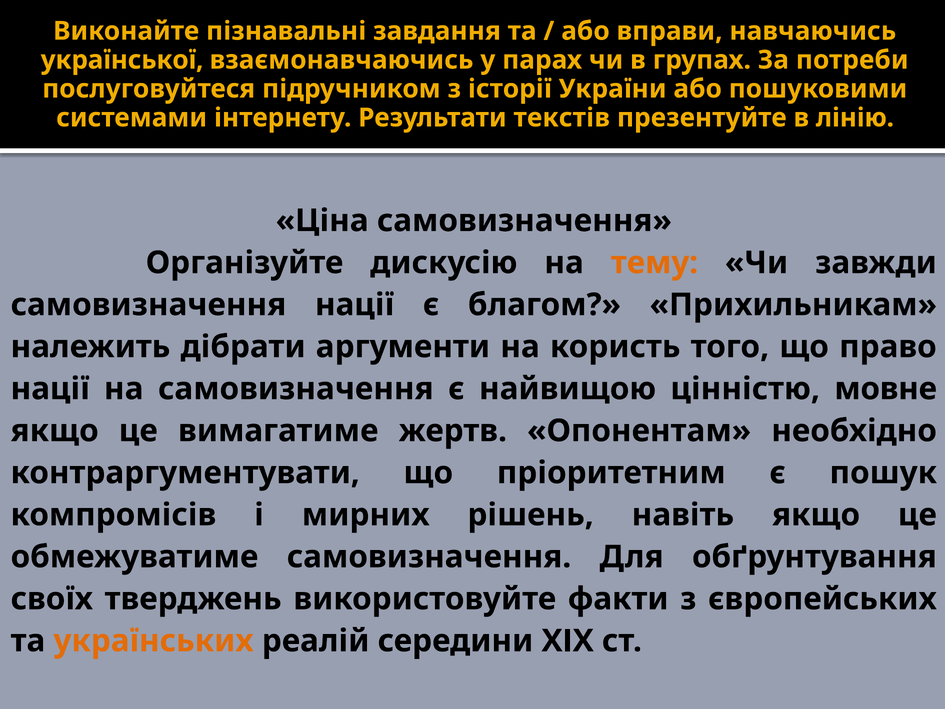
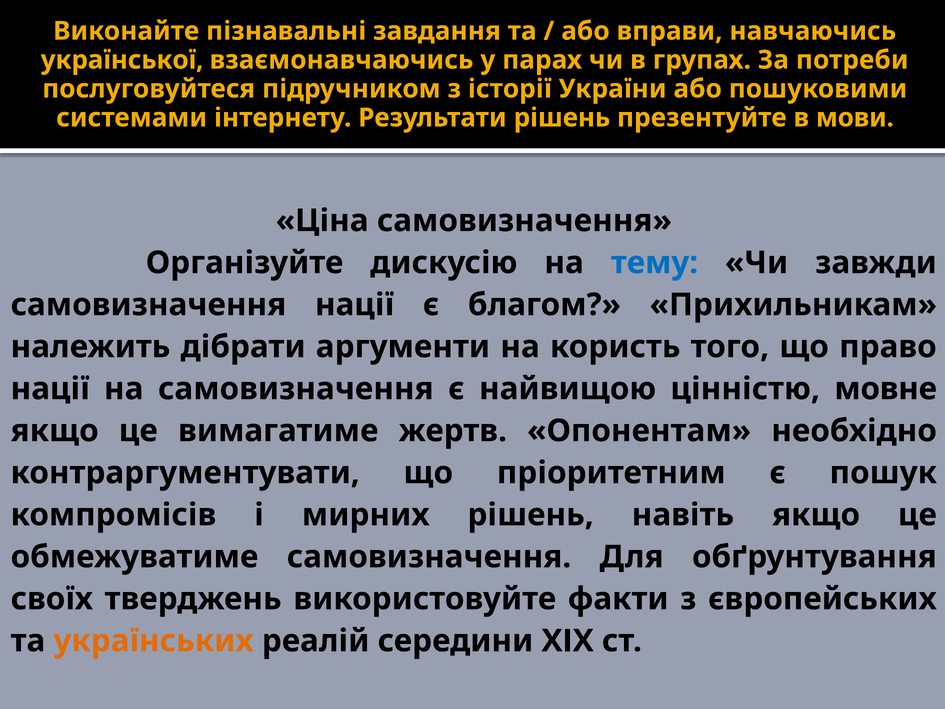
Результати текстів: текстів -> рішень (562, 118)
лінію: лінію -> мови (855, 118)
тему colour: orange -> blue (654, 263)
